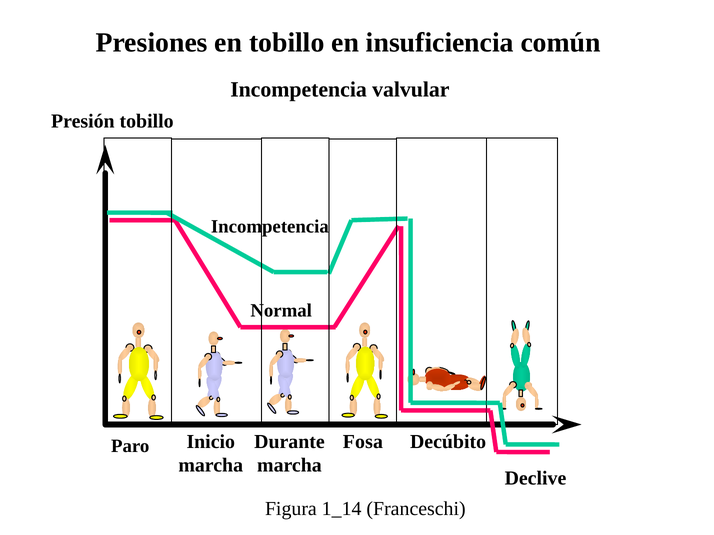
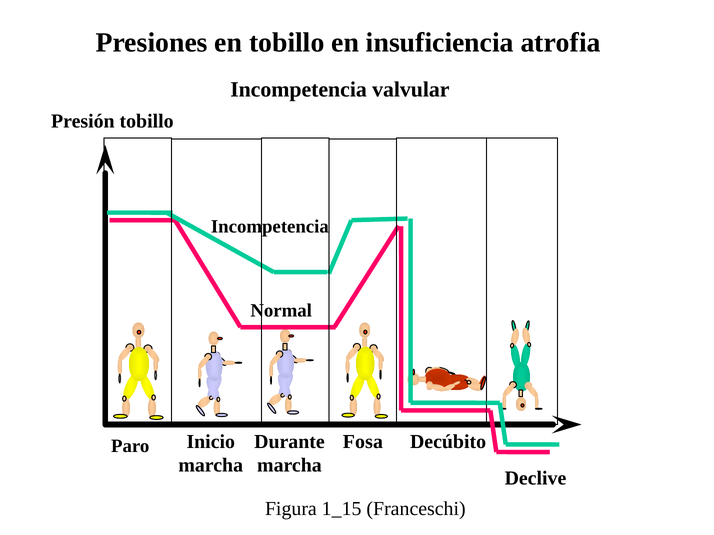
común: común -> atrofia (561, 42)
1_14: 1_14 -> 1_15 (342, 509)
